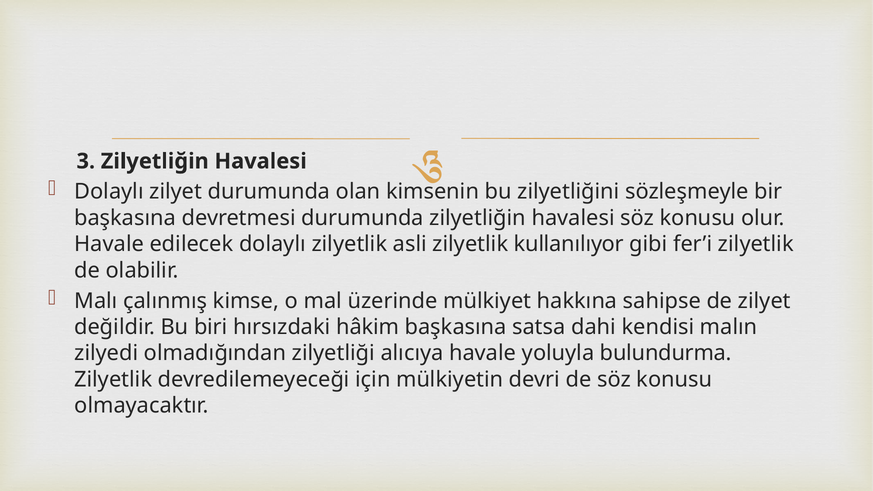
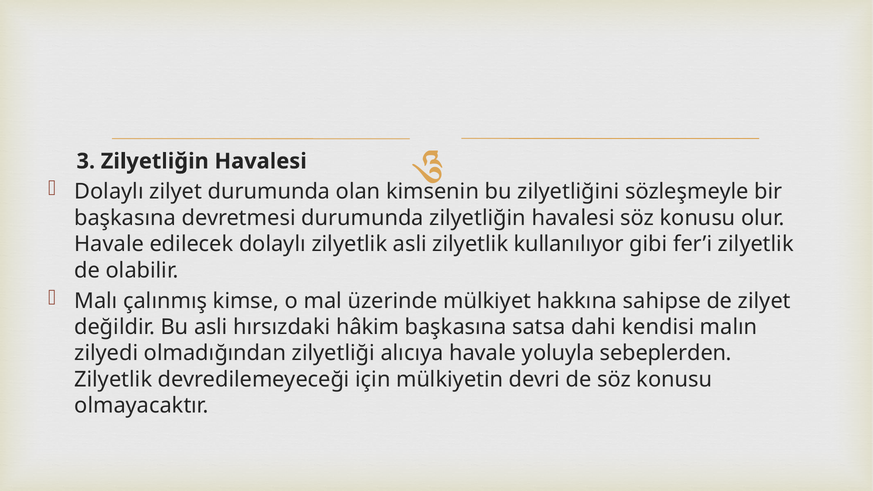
Bu biri: biri -> asli (211, 327)
bulundurma: bulundurma -> sebeplerden (666, 353)
